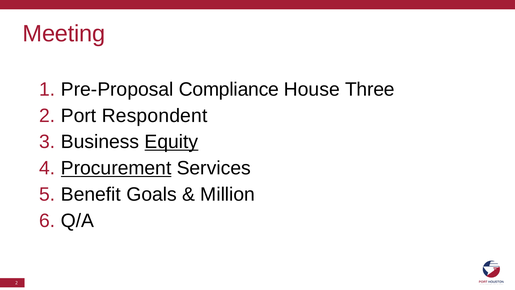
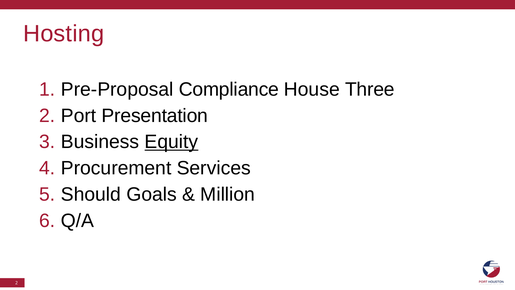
Meeting: Meeting -> Hosting (64, 34)
Respondent: Respondent -> Presentation (155, 116)
Procurement underline: present -> none (116, 168)
Benefit: Benefit -> Should (91, 194)
